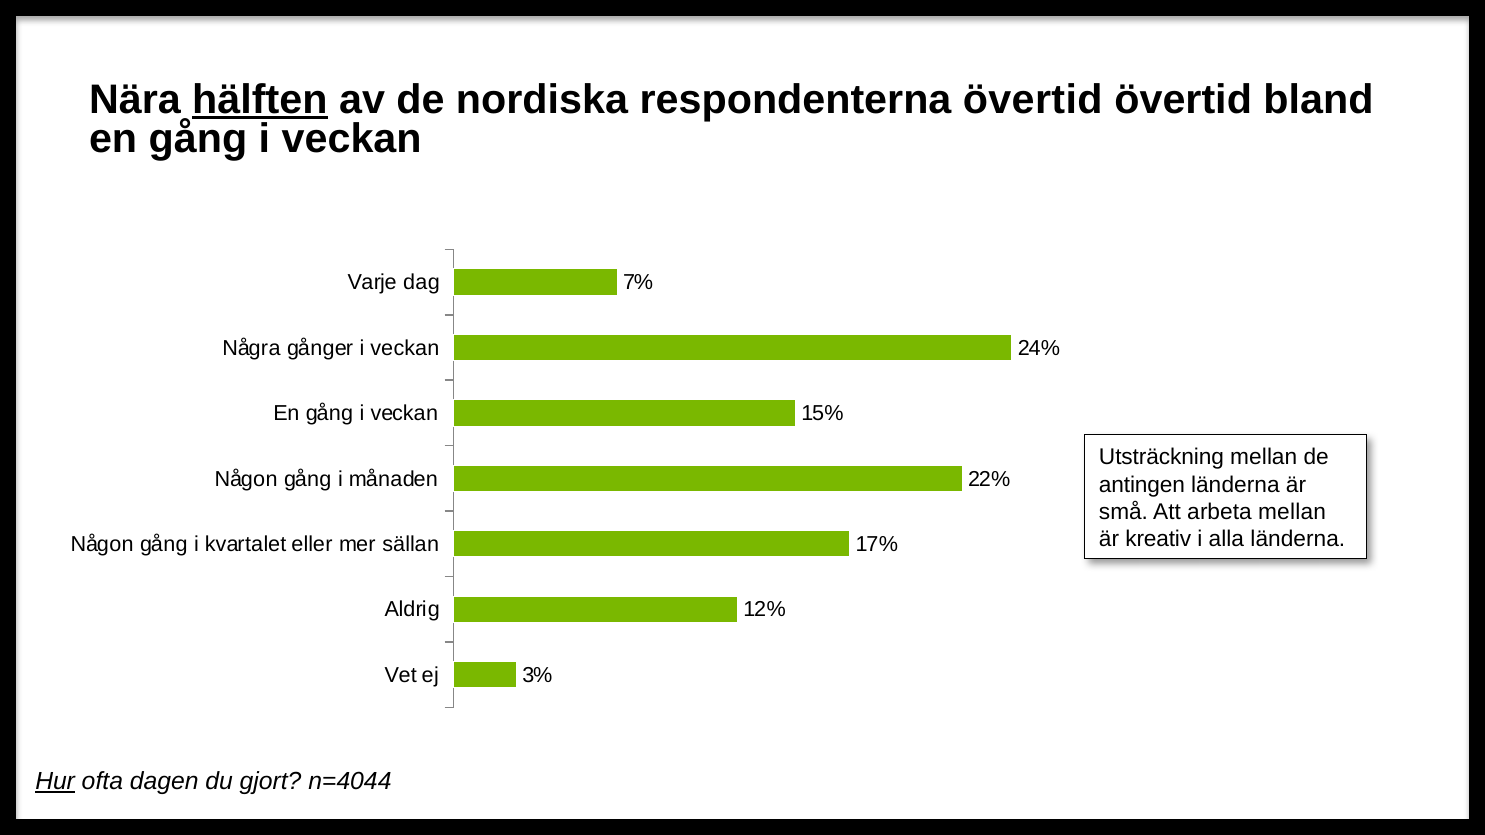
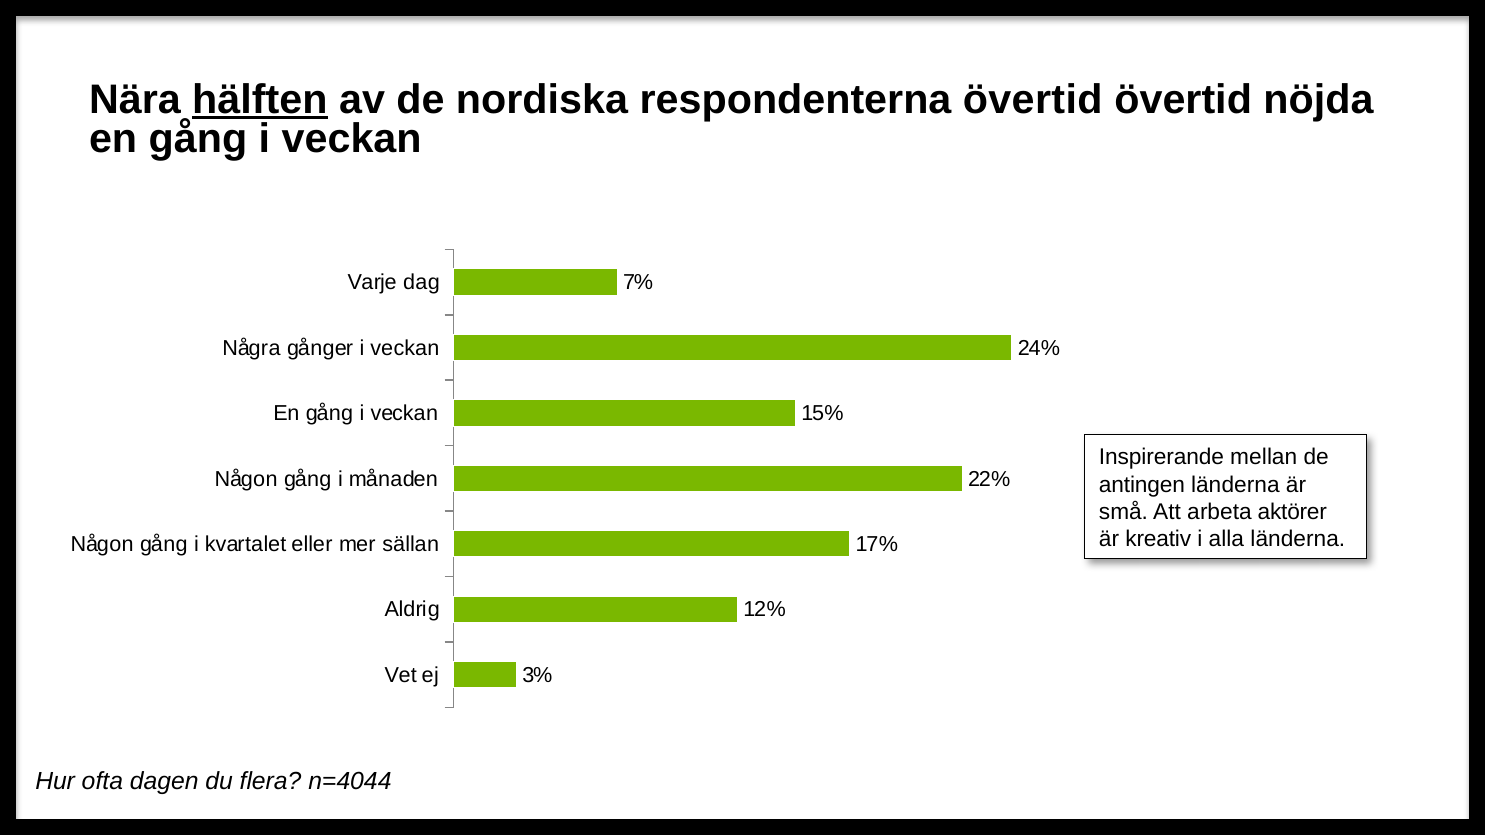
bland: bland -> nöjda (1318, 100)
Utsträckning: Utsträckning -> Inspirerande (1162, 458)
arbeta mellan: mellan -> aktörer (1292, 512)
Hur underline: present -> none (55, 782)
gjort: gjort -> flera (271, 782)
